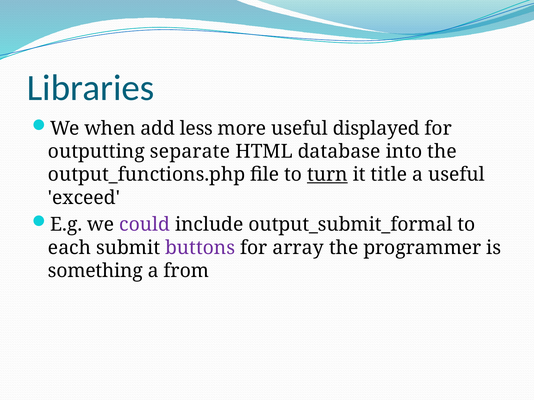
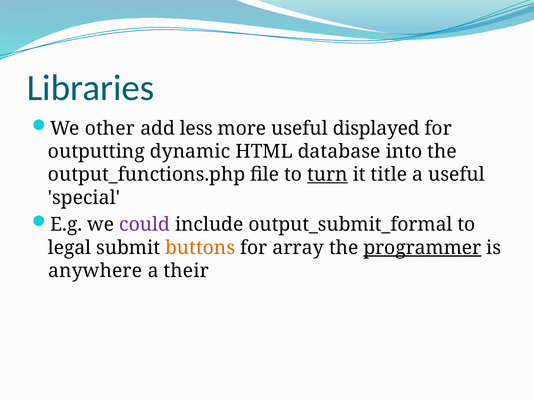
when: when -> other (110, 129)
separate: separate -> dynamic (190, 152)
exceed: exceed -> special (84, 198)
each: each -> legal (70, 248)
buttons colour: purple -> orange (200, 248)
programmer underline: none -> present (422, 248)
something: something -> anywhere (95, 271)
from: from -> their (186, 271)
